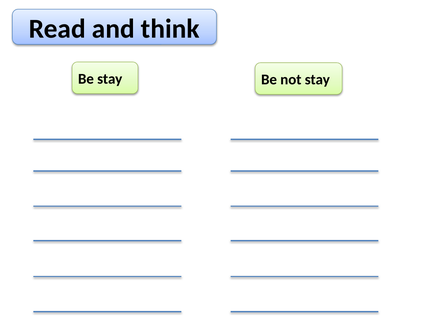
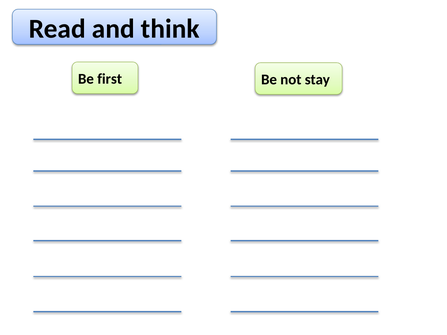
Be stay: stay -> first (110, 79)
